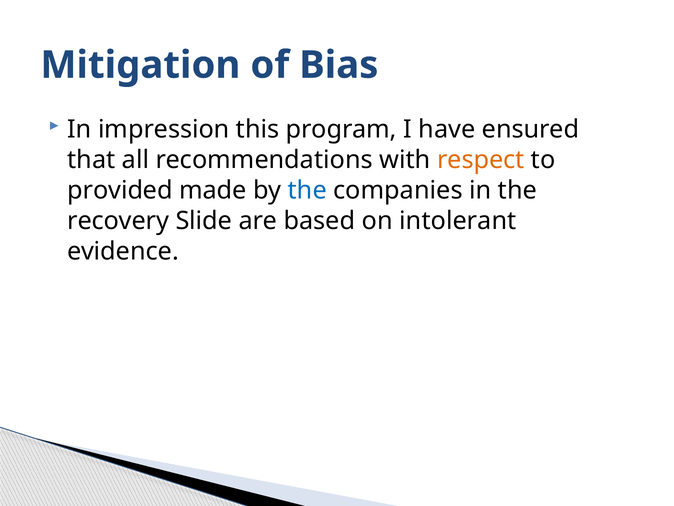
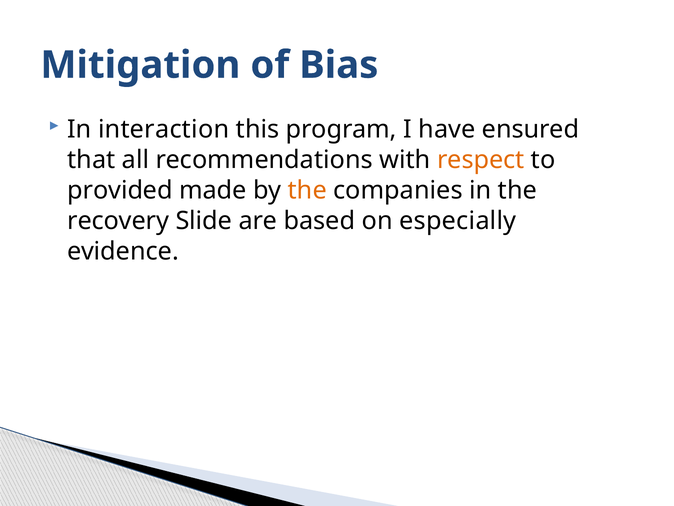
impression: impression -> interaction (164, 129)
the colour: blue -> orange (307, 190)
intolerant: intolerant -> especially (458, 221)
